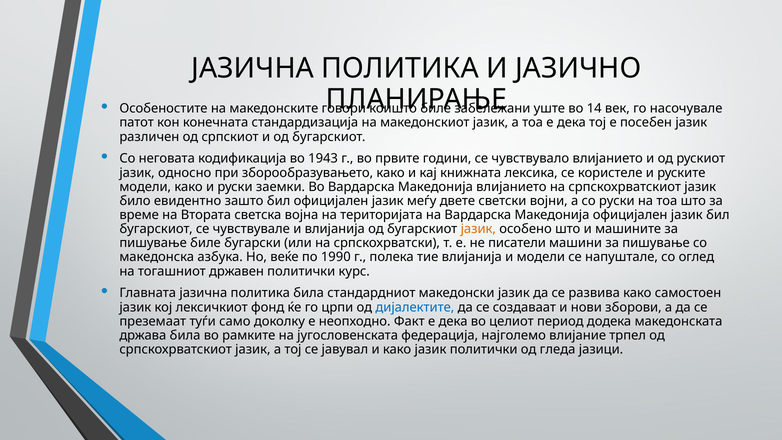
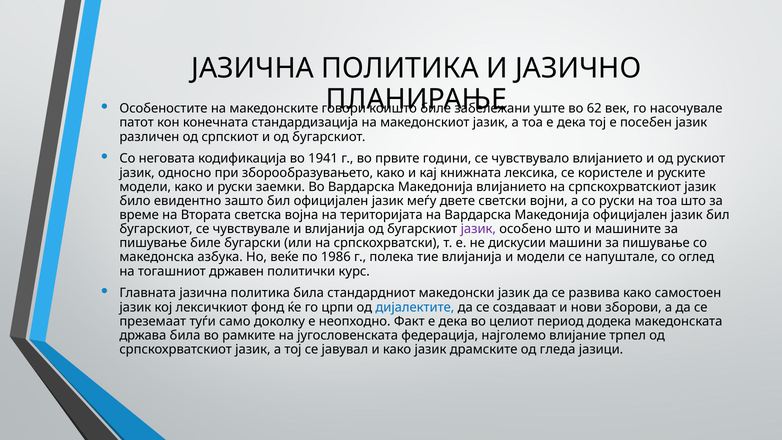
14: 14 -> 62 (594, 109)
1943: 1943 -> 1941 (323, 159)
јазик colour: orange -> purple (478, 229)
писатели: писатели -> дискусии (517, 243)
1990: 1990 -> 1986 (336, 257)
јазик политички: политички -> драмските (484, 349)
